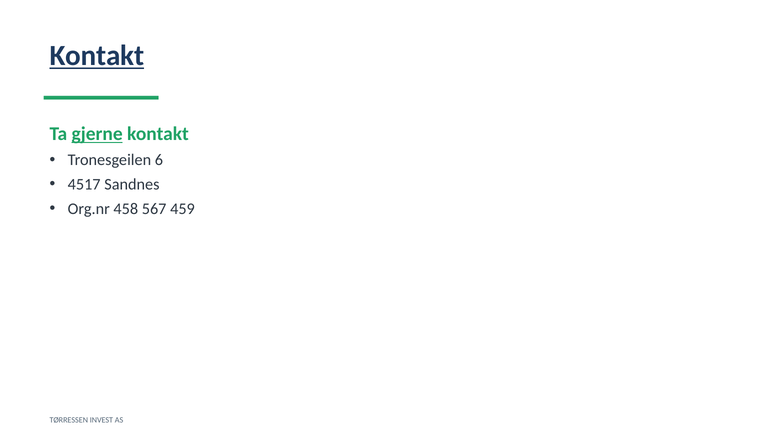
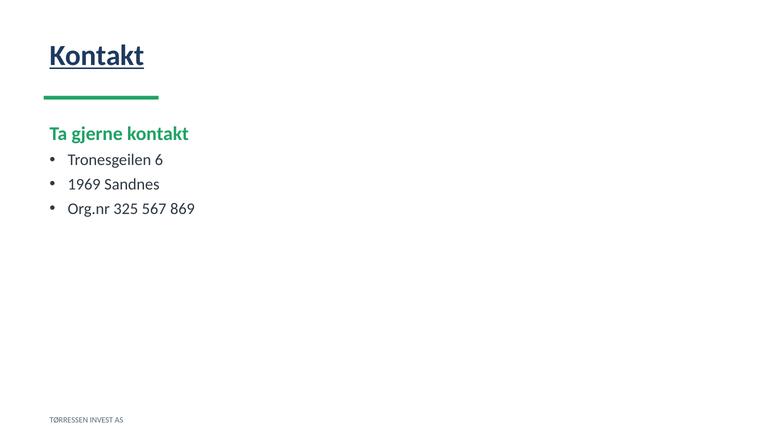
gjerne underline: present -> none (97, 134)
4517: 4517 -> 1969 (84, 184)
458: 458 -> 325 (126, 209)
459: 459 -> 869 (182, 209)
